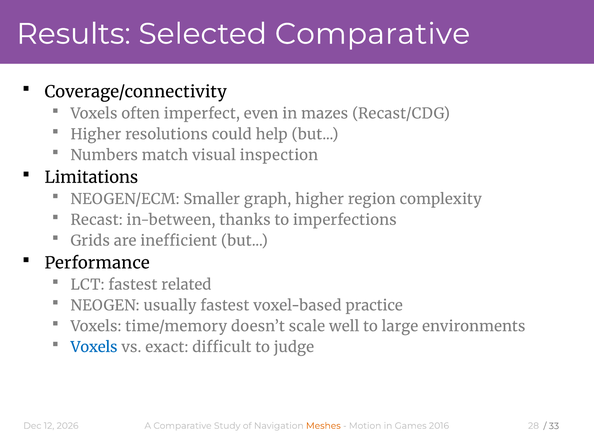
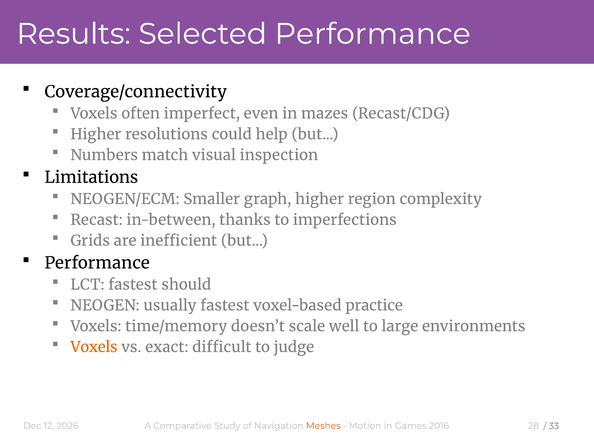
Selected Comparative: Comparative -> Performance (373, 34)
related: related -> should (186, 284)
Voxels colour: blue -> orange (94, 347)
